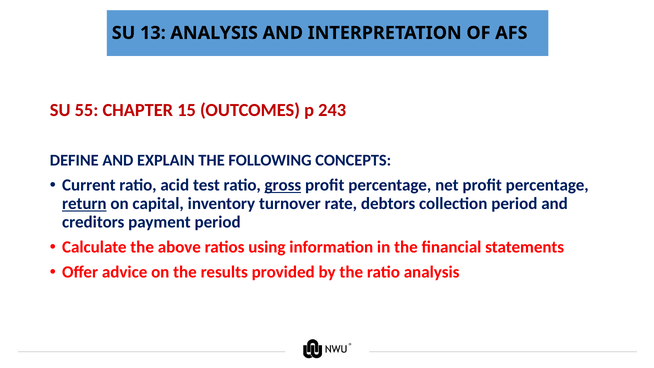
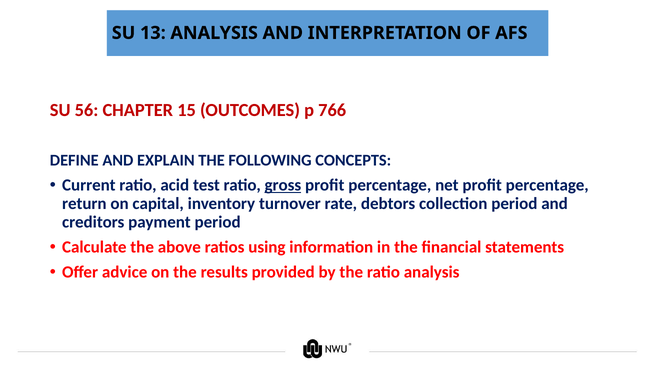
55: 55 -> 56 (87, 110)
243: 243 -> 766 (332, 110)
return underline: present -> none (84, 203)
